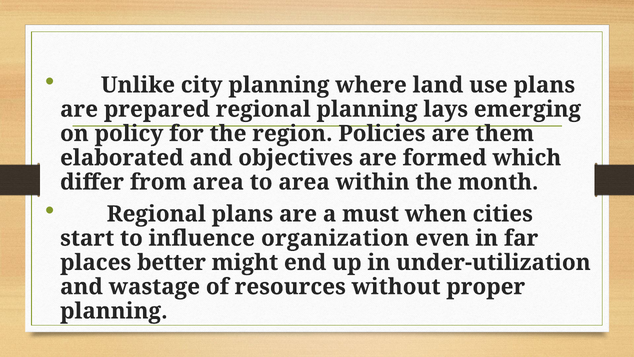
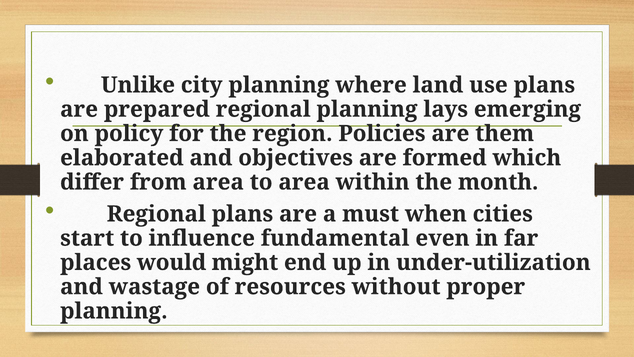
organization: organization -> fundamental (335, 238)
better: better -> would (172, 262)
